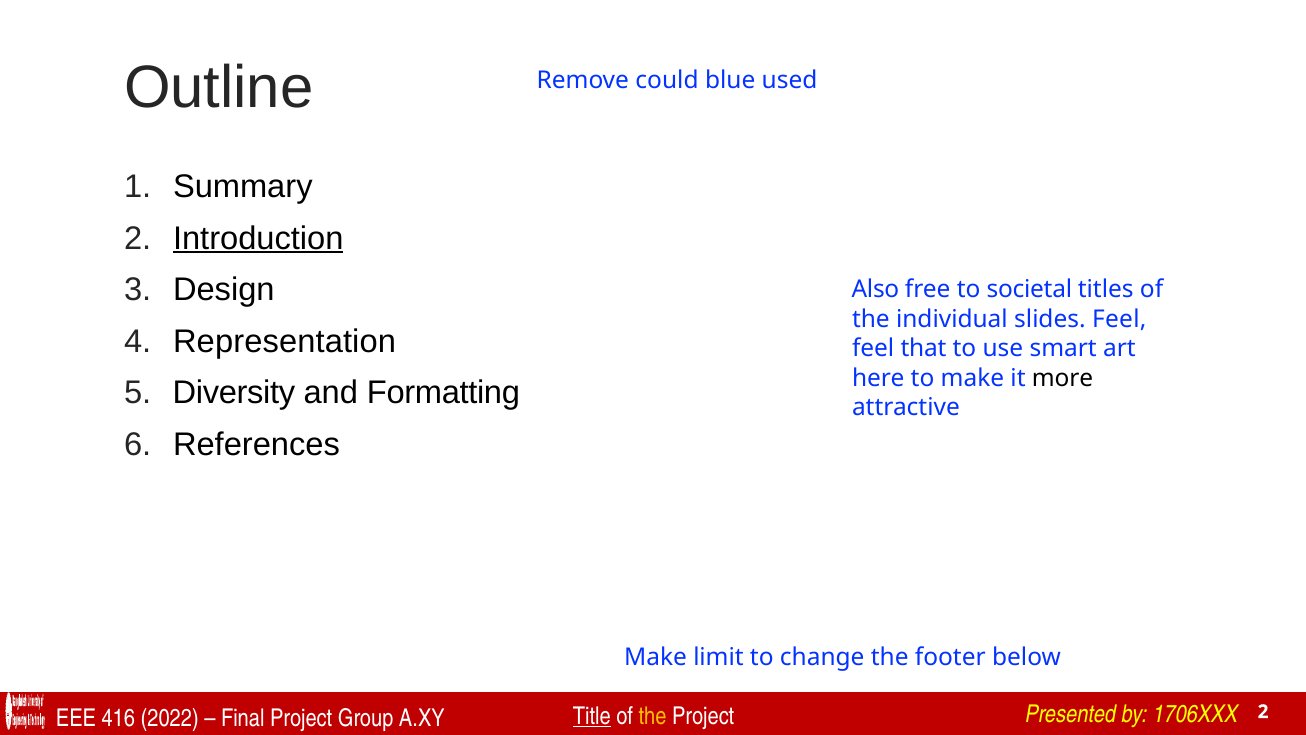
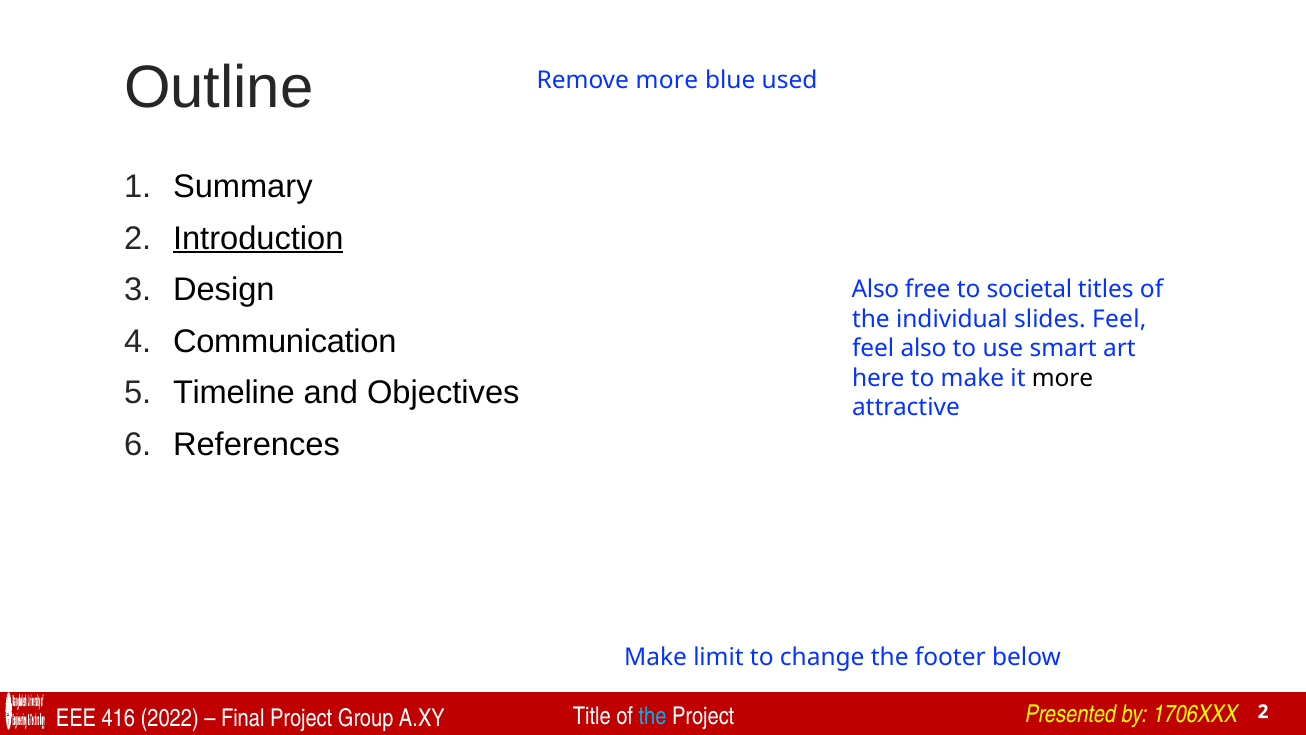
Remove could: could -> more (667, 80)
Representation: Representation -> Communication (285, 341)
feel that: that -> also (924, 348)
Diversity: Diversity -> Timeline (234, 393)
Formatting: Formatting -> Objectives (443, 393)
Title underline: present -> none (592, 716)
the colour: yellow -> light blue (653, 716)
